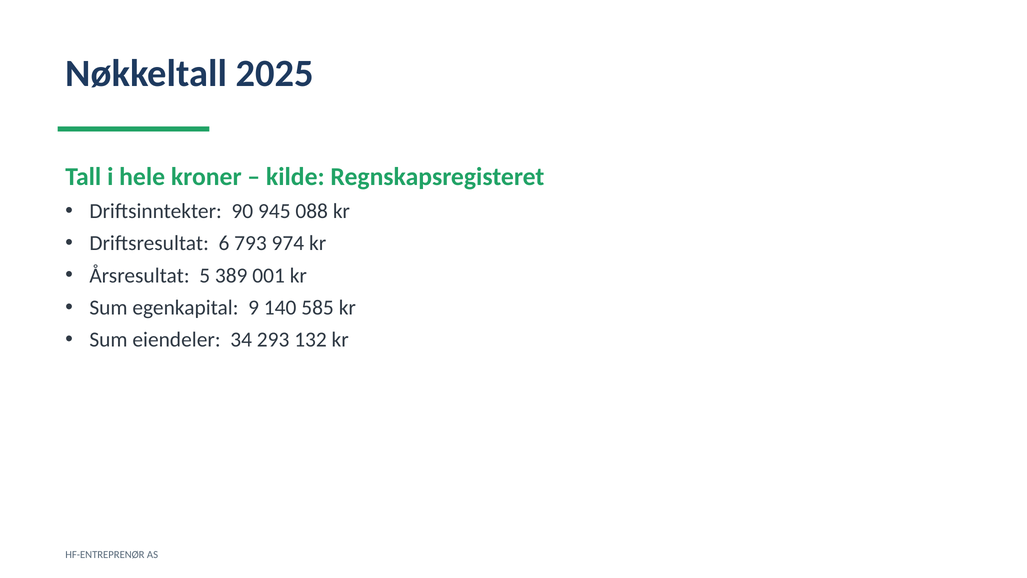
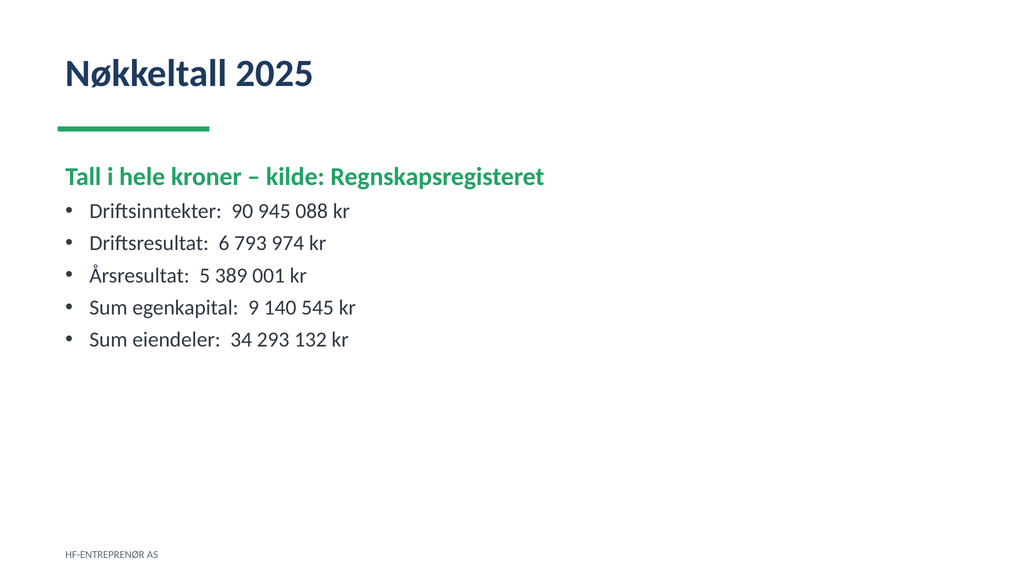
585: 585 -> 545 (318, 308)
